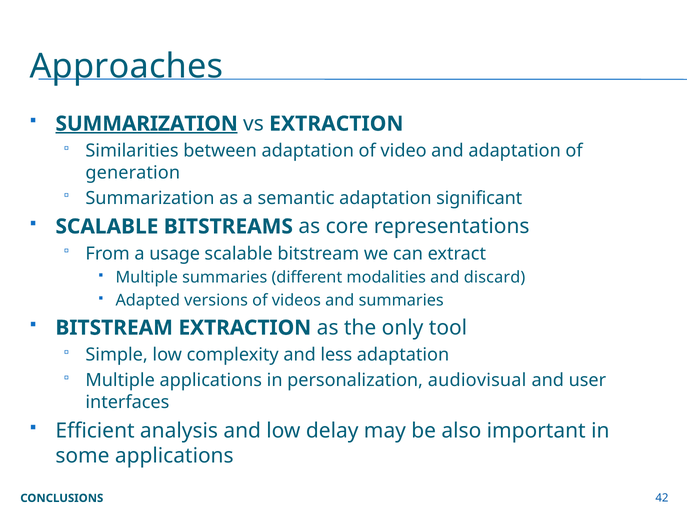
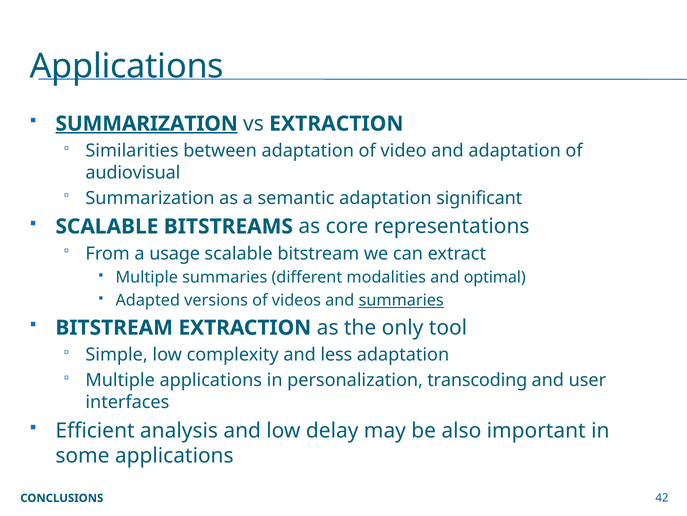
Approaches: Approaches -> Applications (127, 66)
generation: generation -> audiovisual (133, 172)
discard: discard -> optimal (495, 277)
summaries underline: none -> present (401, 300)
audiovisual: audiovisual -> transcoding (477, 380)
